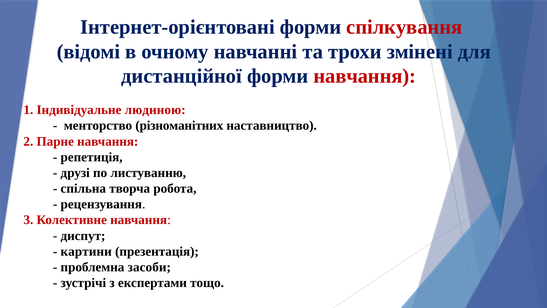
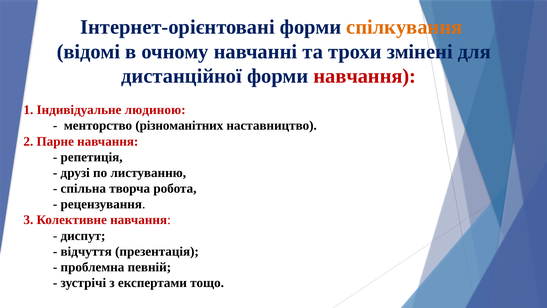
спілкування colour: red -> orange (404, 27)
картини: картини -> відчуття (86, 251)
засоби: засоби -> певній (149, 267)
